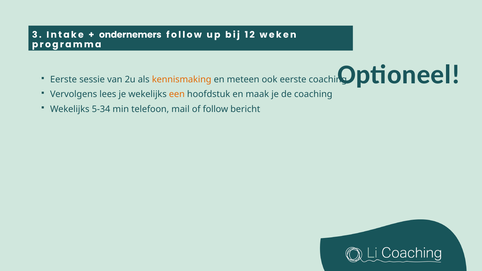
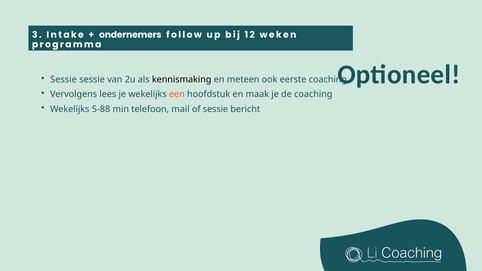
Eerste: Eerste -> Sessie (64, 80)
kennismaking colour: orange -> black (182, 80)
5-34: 5-34 -> 5-88 (101, 109)
of follow: follow -> sessie (215, 109)
